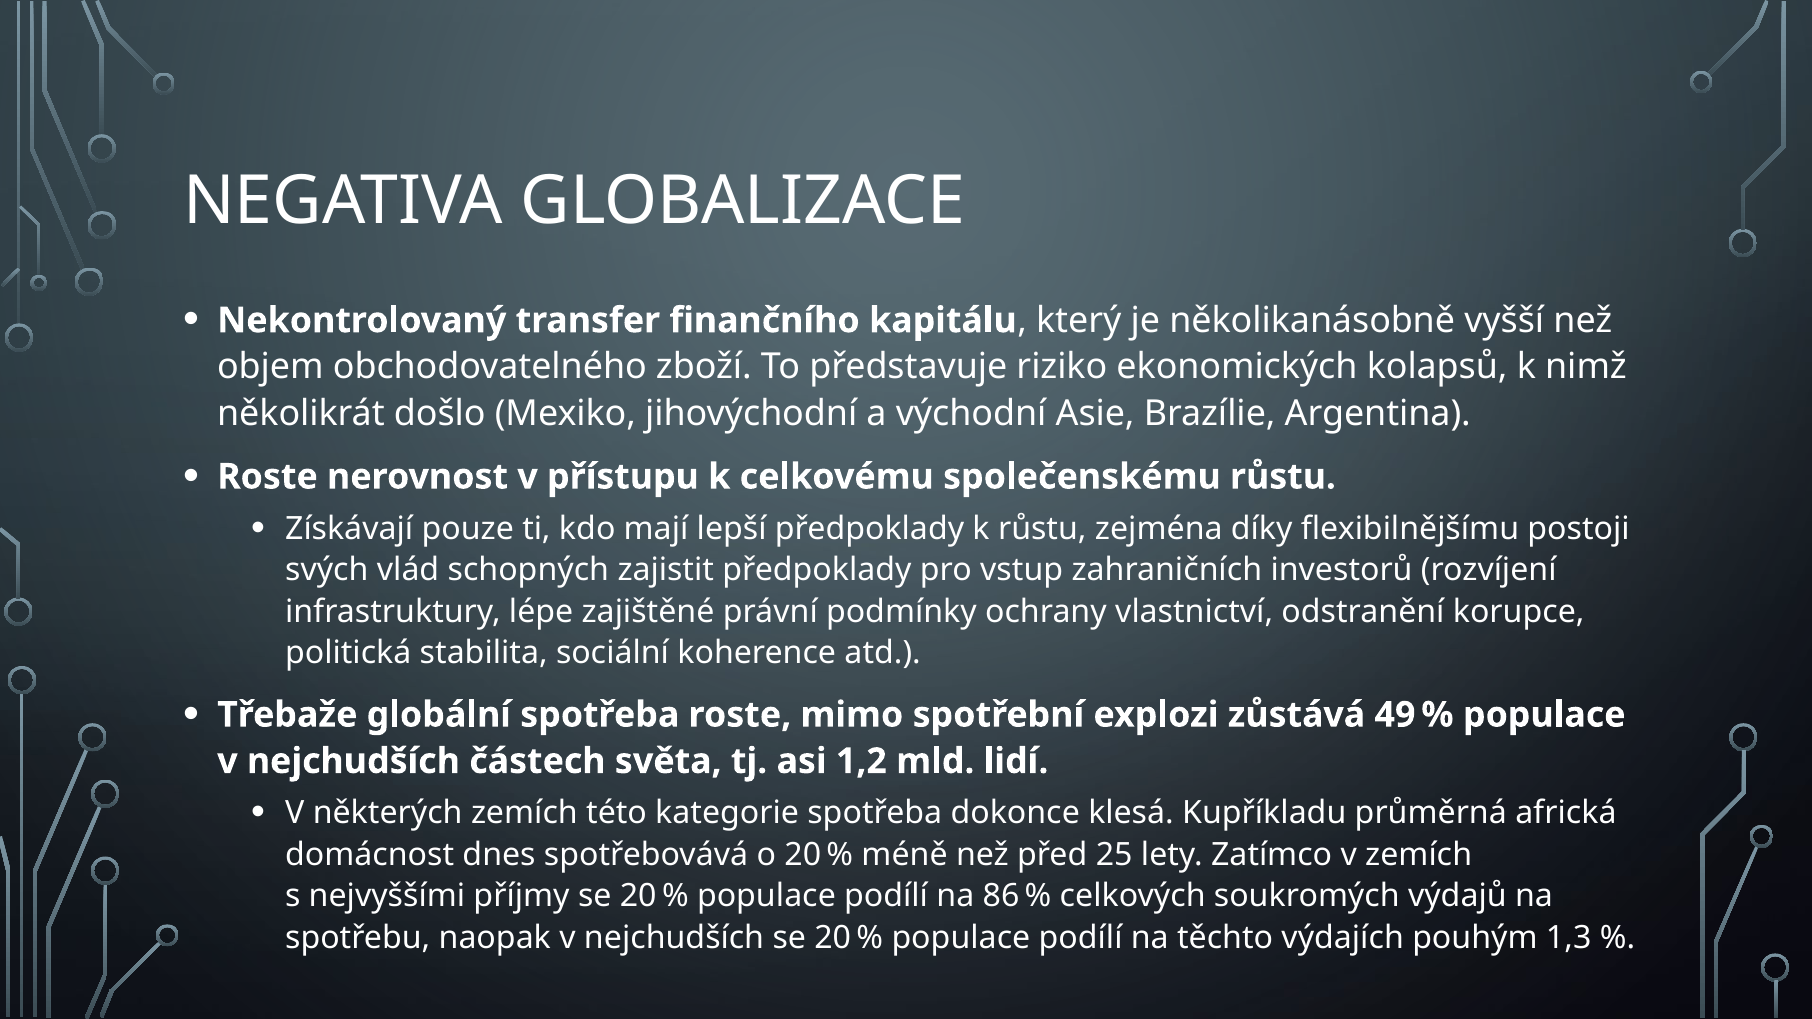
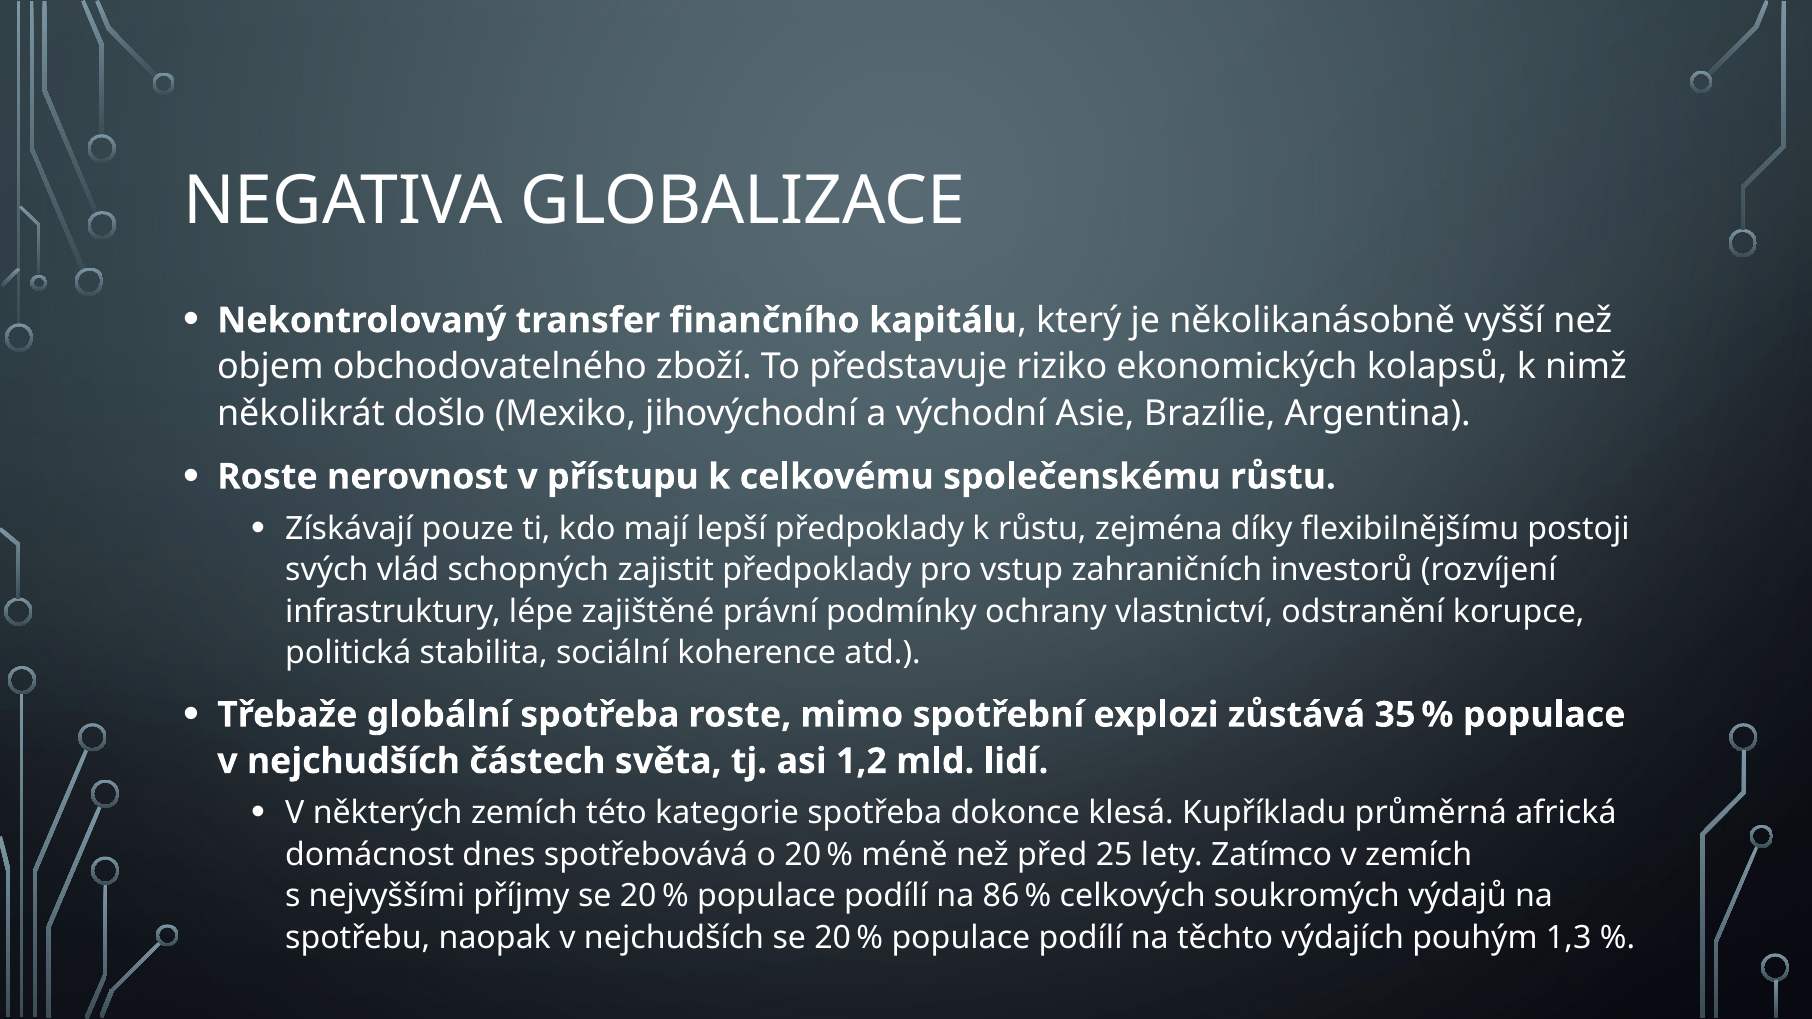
49: 49 -> 35 (1395, 715)
